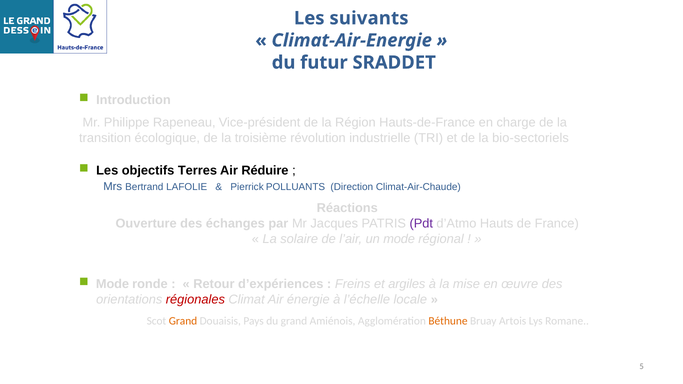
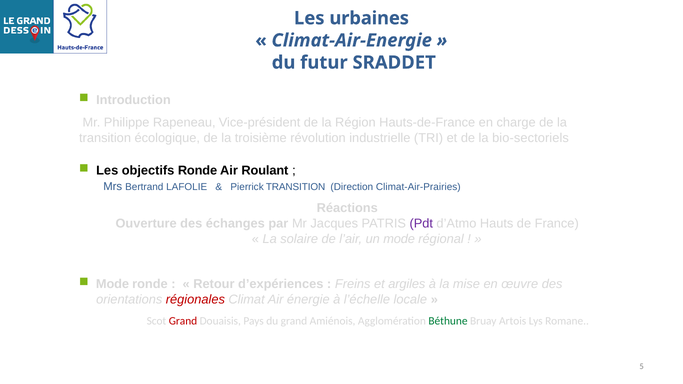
suivants: suivants -> urbaines (369, 18)
objectifs Terres: Terres -> Ronde (198, 171)
Réduire: Réduire -> Roulant (265, 171)
Pierrick POLLUANTS: POLLUANTS -> TRANSITION (296, 187)
Climat-Air-Chaude: Climat-Air-Chaude -> Climat-Air-Prairies (418, 187)
Grand colour: orange -> red (183, 321)
Béthune colour: orange -> green (448, 321)
